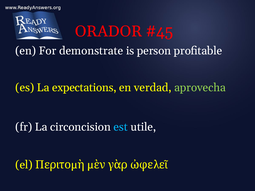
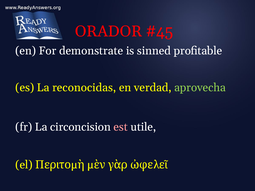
person: person -> sinned (154, 51)
expectations: expectations -> reconocidas (84, 88)
est colour: light blue -> pink (121, 127)
